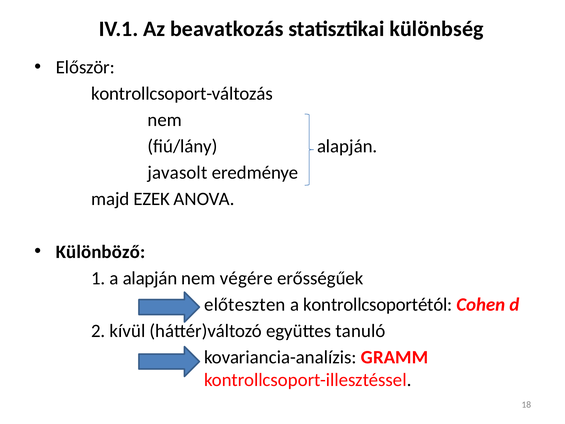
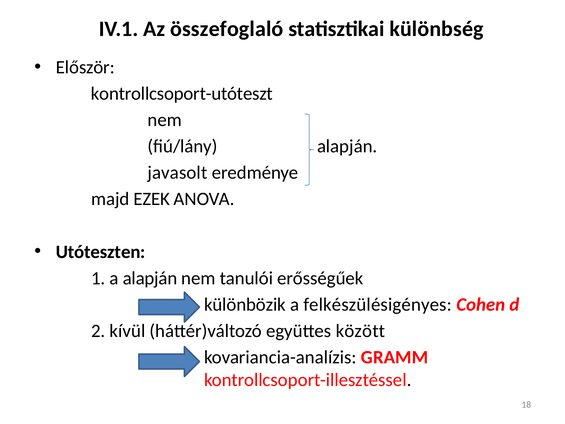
beavatkozás: beavatkozás -> összefoglaló (227, 29)
kontrollcsoport-változás: kontrollcsoport-változás -> kontrollcsoport-utóteszt (182, 94)
Különböző: Különböző -> Utóteszten (101, 252)
végére: végére -> tanulói (246, 278)
előteszten: előteszten -> különbözik (245, 304)
kontrollcsoportétól: kontrollcsoportétól -> felkészülésigényes (378, 304)
tanuló: tanuló -> között (360, 331)
